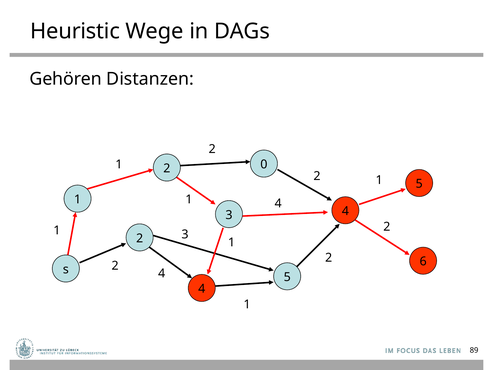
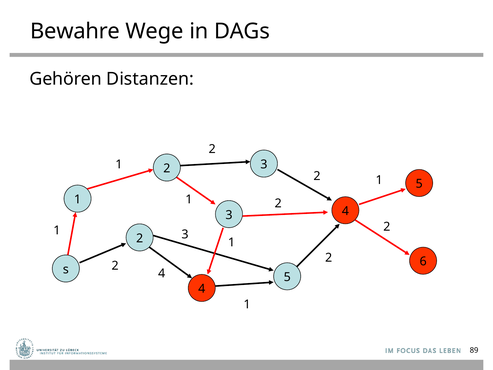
Heuristic: Heuristic -> Bewahre (75, 31)
2 0: 0 -> 3 (264, 164)
4: 4 -> 2 (278, 203)
